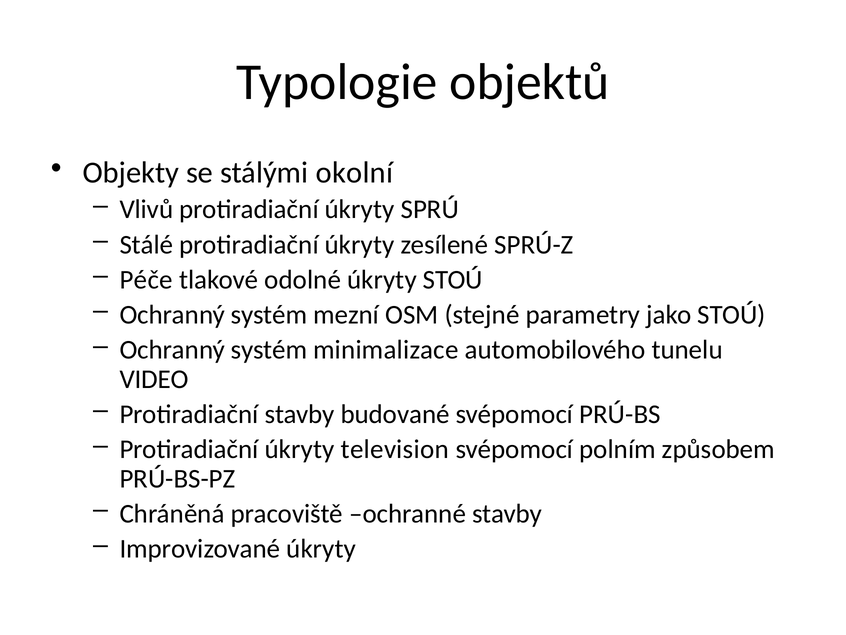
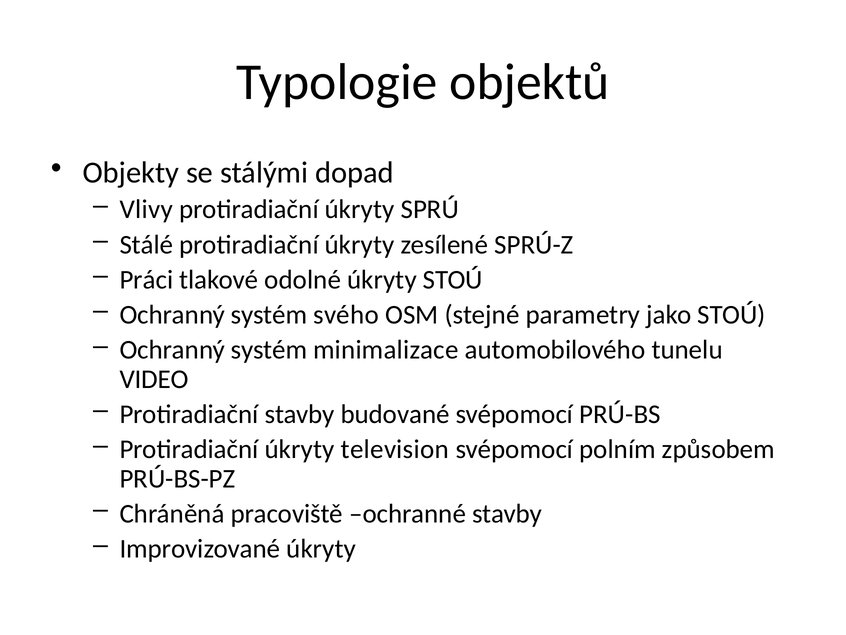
okolní: okolní -> dopad (355, 173)
Vlivů: Vlivů -> Vlivy (146, 209)
Péče: Péče -> Práci (146, 279)
mezní: mezní -> svého (346, 315)
